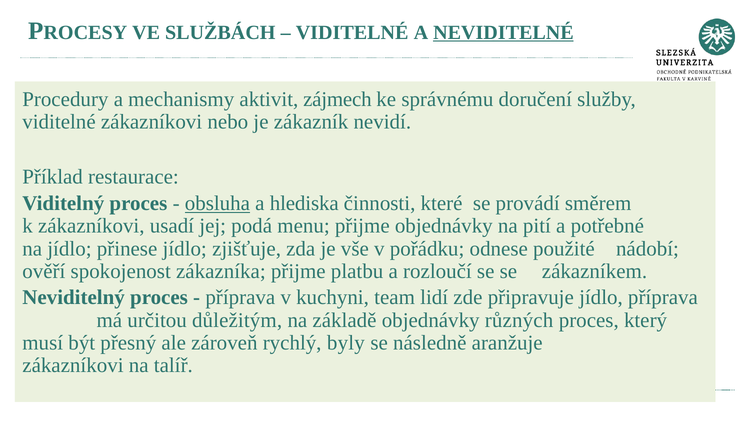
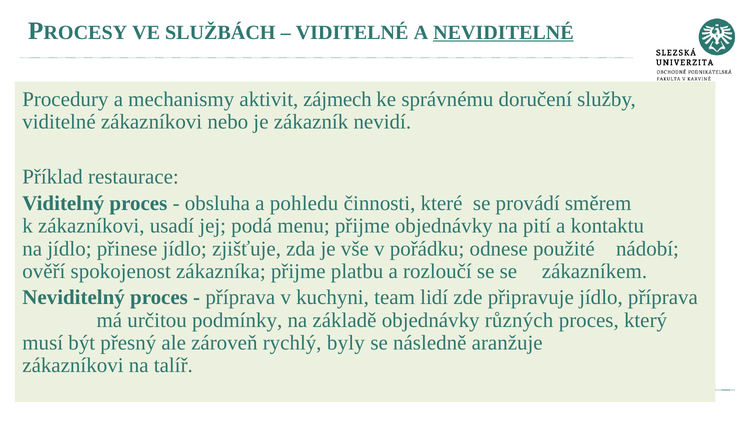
obsluha underline: present -> none (217, 203)
hlediska: hlediska -> pohledu (304, 203)
potřebné: potřebné -> kontaktu (607, 226)
důležitým: důležitým -> podmínky (237, 320)
